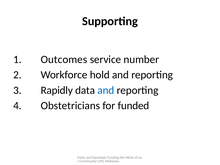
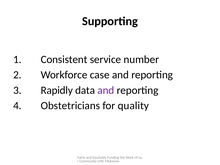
Outcomes: Outcomes -> Consistent (64, 59)
hold: hold -> case (100, 75)
and colour: blue -> purple (106, 90)
funded: funded -> quality (133, 106)
